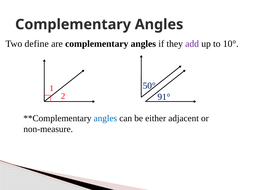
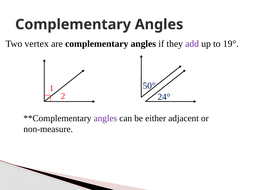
define: define -> vertex (37, 44)
10°: 10° -> 19° (231, 44)
91°: 91° -> 24° (164, 97)
angles colour: blue -> purple (105, 118)
